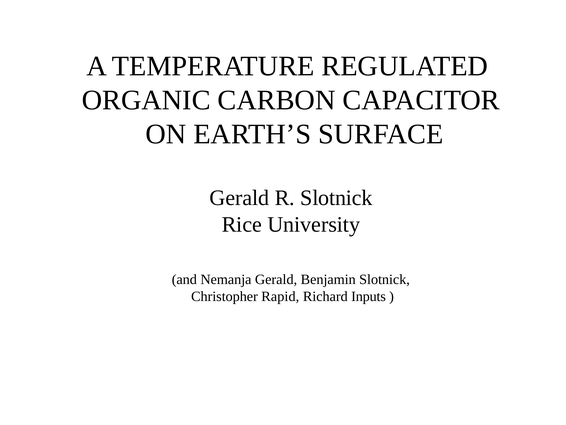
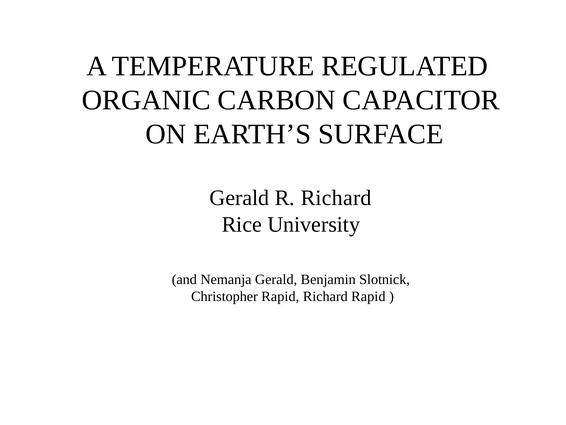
R Slotnick: Slotnick -> Richard (336, 198)
Richard Inputs: Inputs -> Rapid (368, 296)
